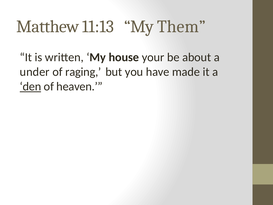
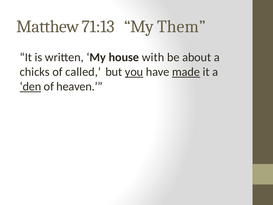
11:13: 11:13 -> 71:13 (98, 26)
your: your -> with (153, 57)
under: under -> chicks (35, 72)
raging: raging -> called (83, 72)
you underline: none -> present (134, 72)
made underline: none -> present (186, 72)
